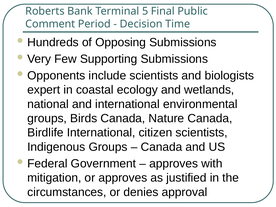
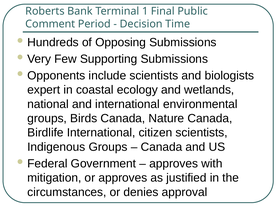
5: 5 -> 1 (145, 11)
